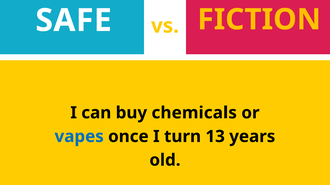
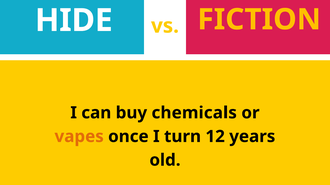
SAFE: SAFE -> HIDE (74, 21)
vapes colour: blue -> orange (79, 137)
13: 13 -> 12 (215, 137)
